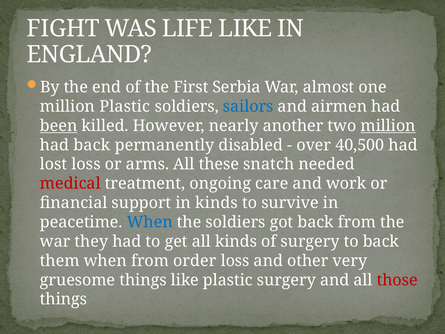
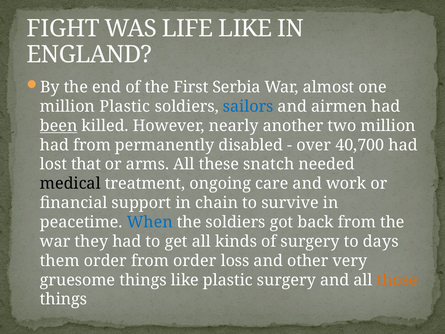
million underline: present -> none (388, 126)
had back: back -> from (92, 145)
40,500: 40,500 -> 40,700 (360, 145)
lost loss: loss -> that (86, 164)
medical colour: red -> black (70, 183)
in kinds: kinds -> chain (217, 203)
to back: back -> days (381, 241)
them when: when -> order (105, 261)
those colour: red -> orange (397, 280)
